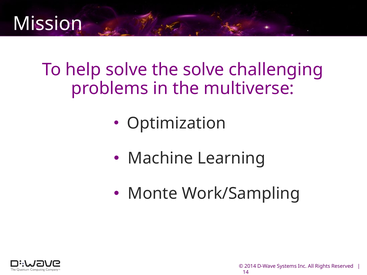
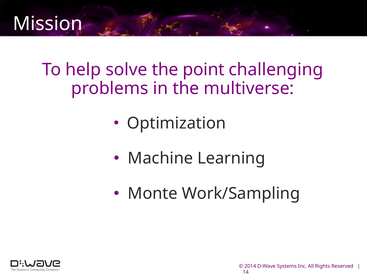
the solve: solve -> point (204, 70)
